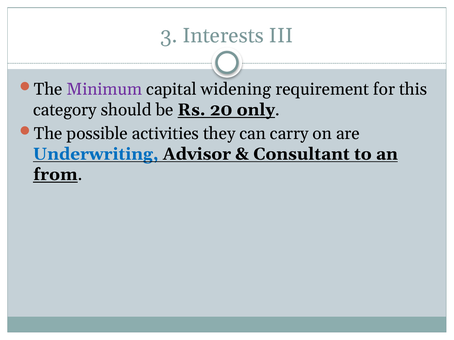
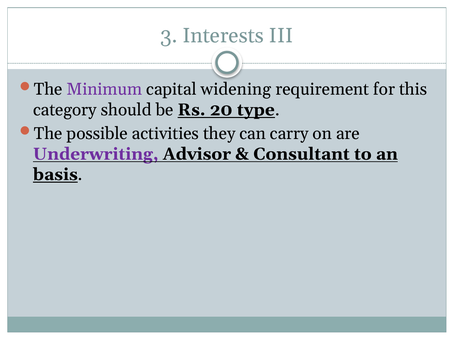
only: only -> type (256, 110)
Underwriting colour: blue -> purple (96, 154)
from: from -> basis (55, 175)
